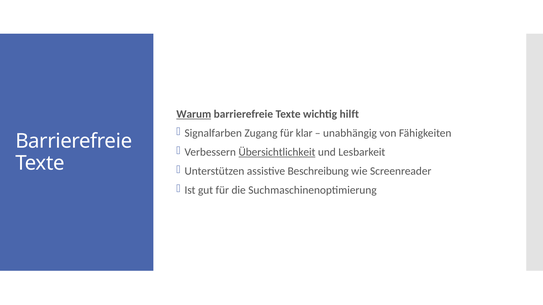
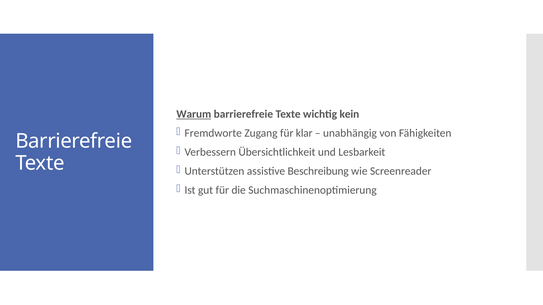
hilft: hilft -> kein (349, 114)
Signalfarben: Signalfarben -> Fremdworte (213, 133)
Übersichtlichkeit underline: present -> none (277, 152)
